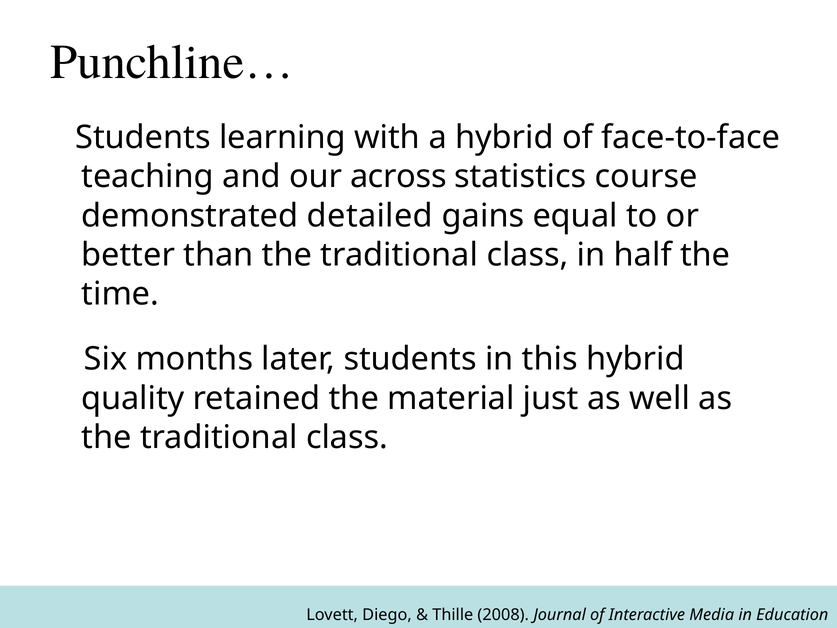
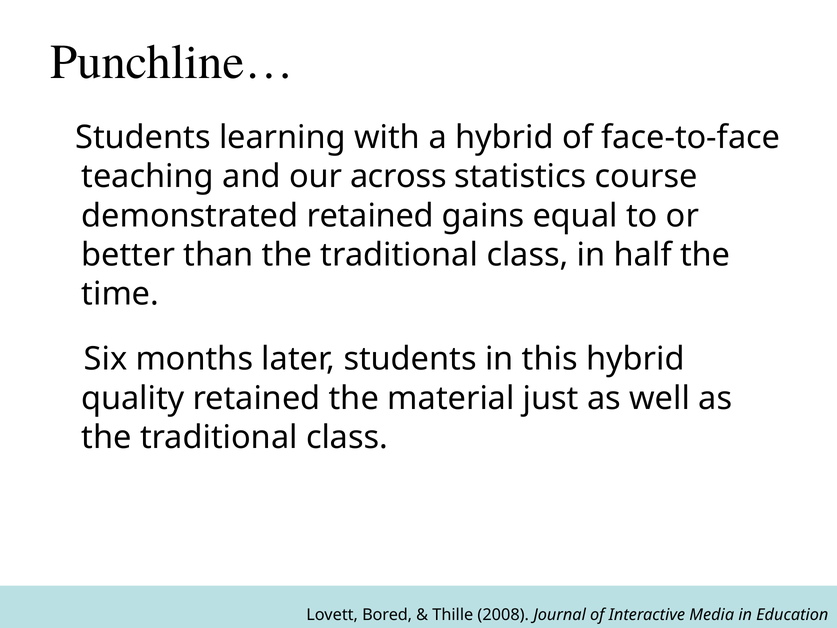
demonstrated detailed: detailed -> retained (370, 216)
Diego: Diego -> Bored (387, 615)
